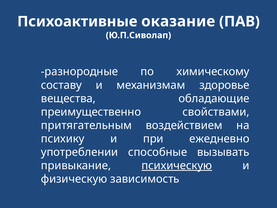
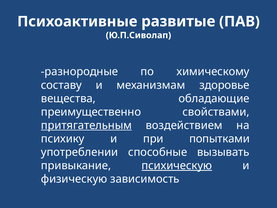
оказание: оказание -> развитые (178, 21)
притягательным underline: none -> present (86, 125)
ежедневно: ежедневно -> попытками (219, 139)
